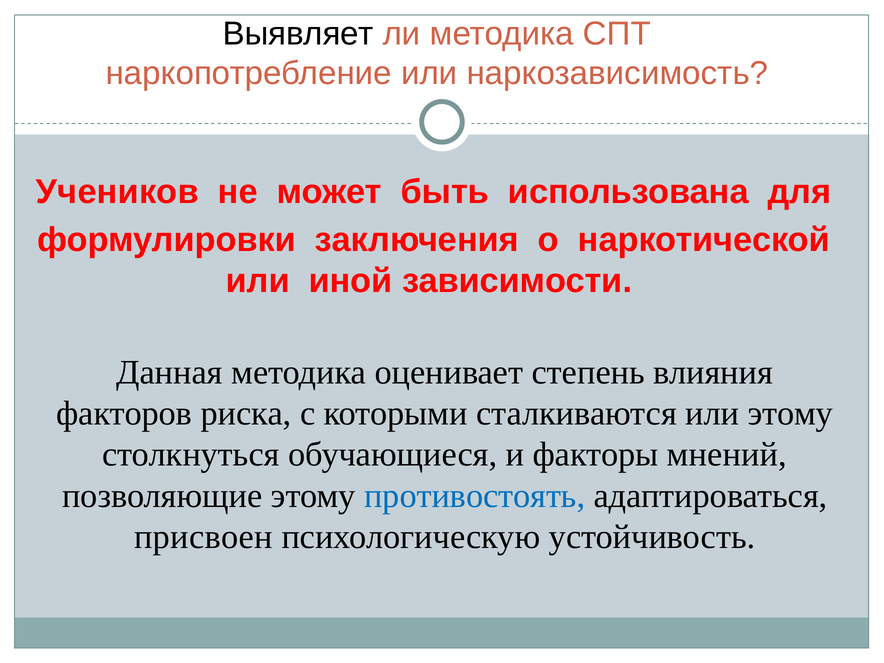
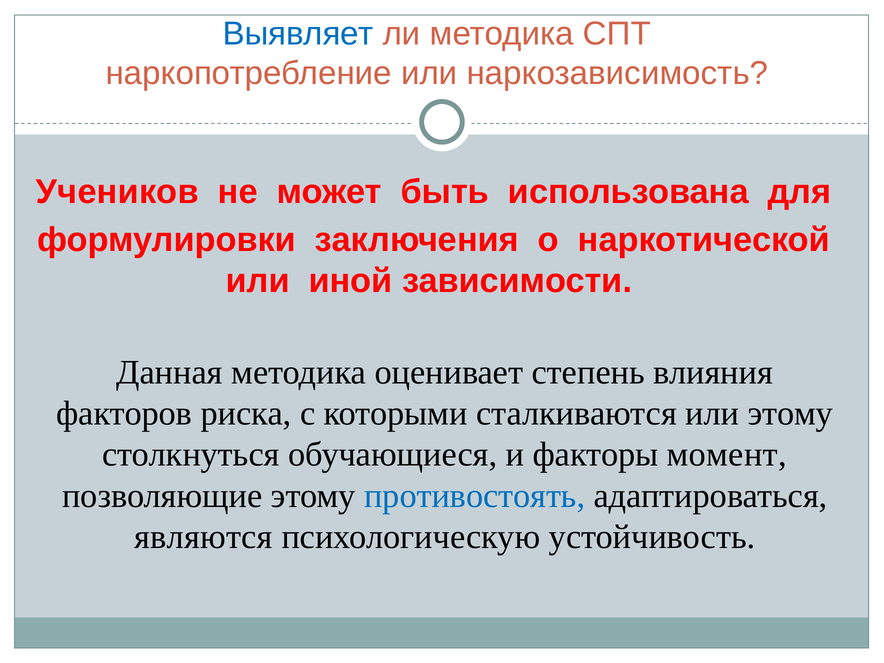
Выявляет colour: black -> blue (298, 34)
мнений: мнений -> момент (727, 455)
присвоен: присвоен -> являются (203, 537)
